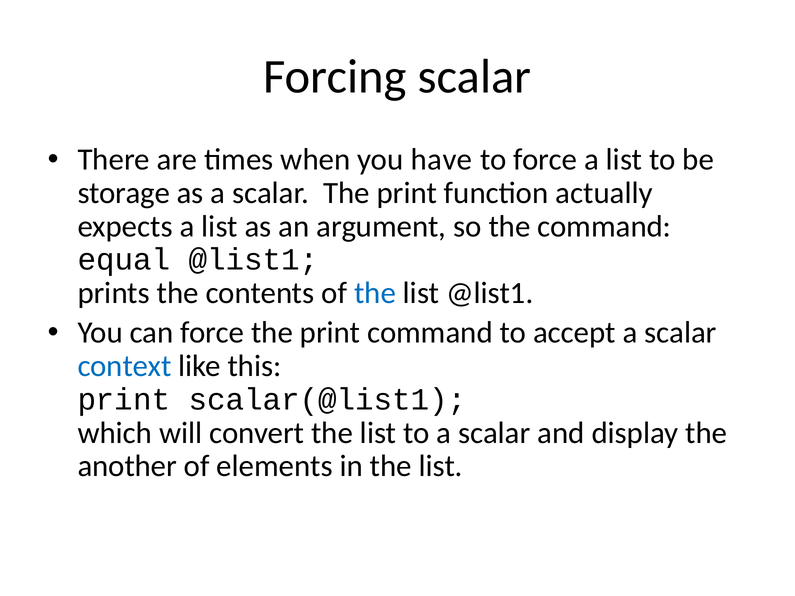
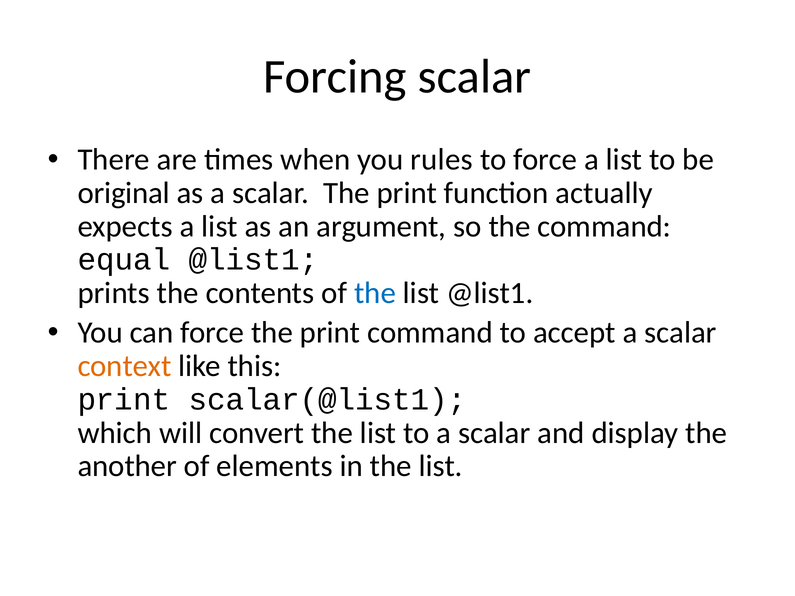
have: have -> rules (442, 160)
storage: storage -> original (124, 193)
context colour: blue -> orange (124, 366)
